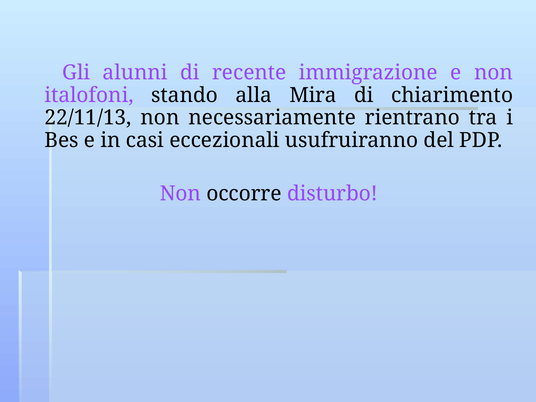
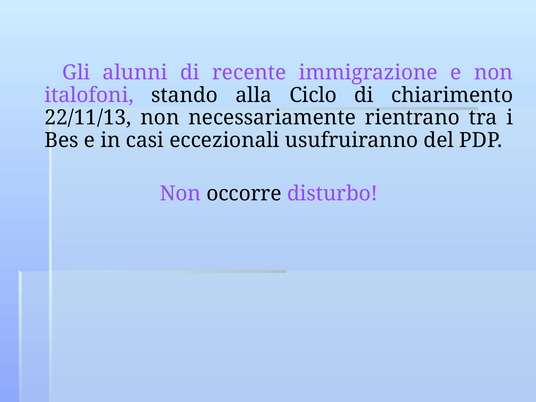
Mira: Mira -> Ciclo (313, 95)
